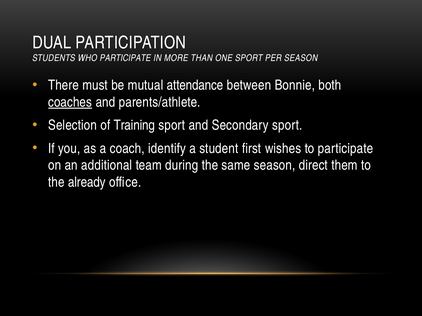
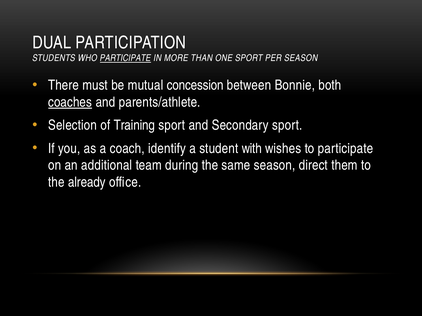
PARTICIPATE underline: none -> present (125, 58)
attendance: attendance -> concession (195, 85)
first: first -> with (252, 149)
